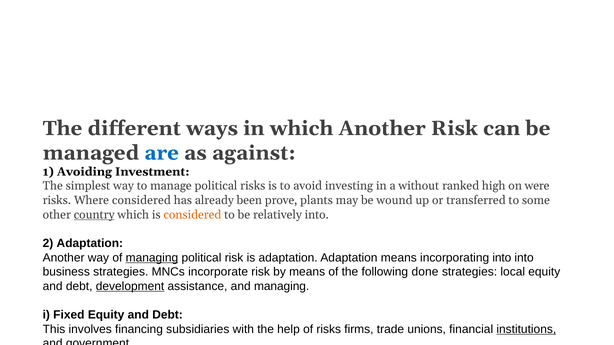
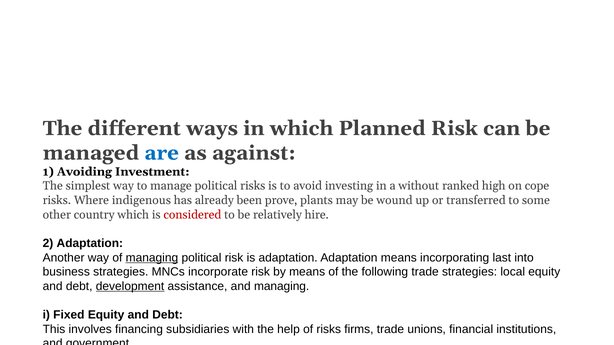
which Another: Another -> Planned (382, 128)
were: were -> cope (537, 186)
Where considered: considered -> indigenous (141, 201)
country underline: present -> none (94, 215)
considered colour: orange -> red (192, 215)
relatively into: into -> hire (317, 215)
incorporating into: into -> last (502, 258)
following done: done -> trade (425, 272)
institutions underline: present -> none (526, 330)
